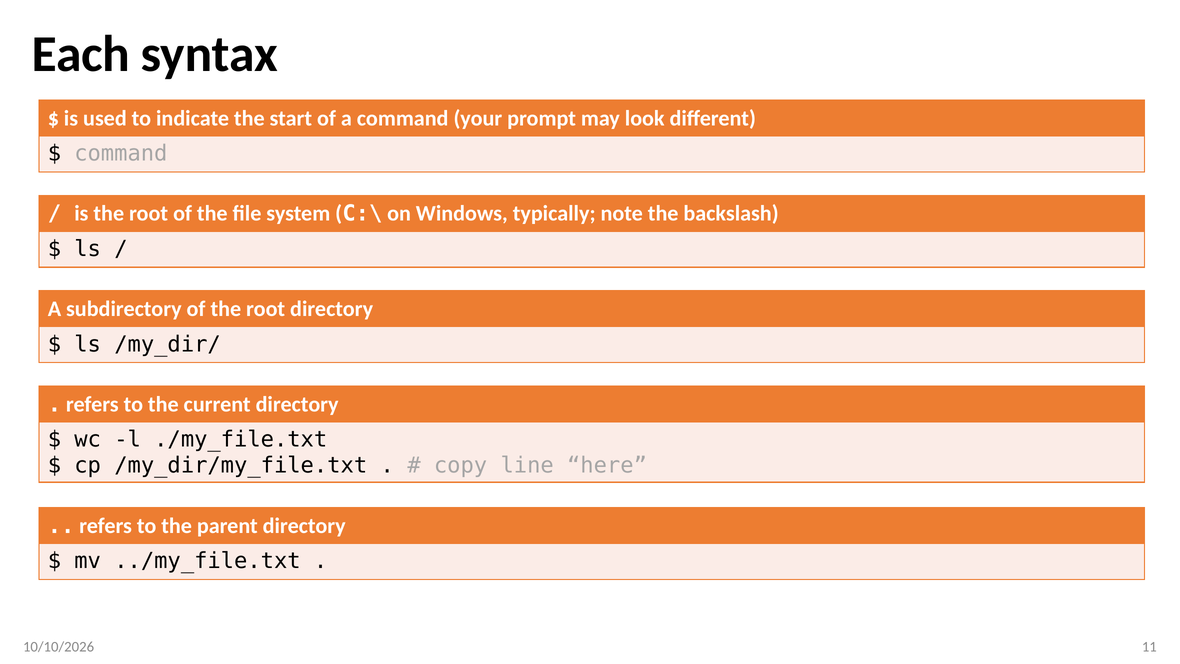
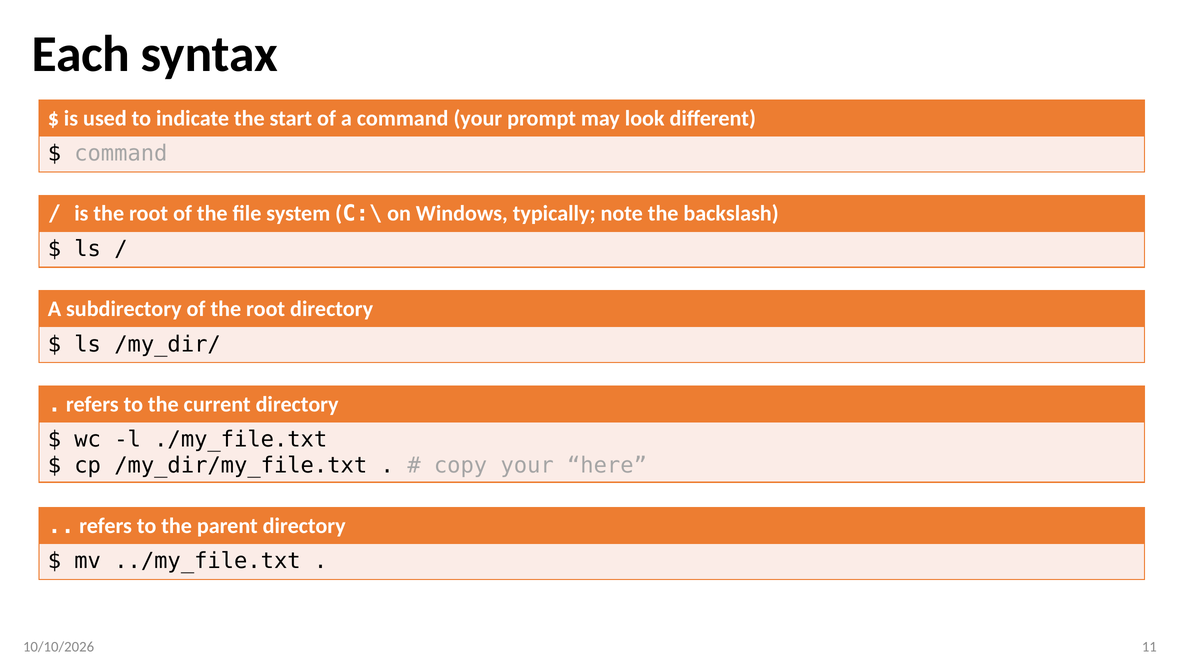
copy line: line -> your (527, 465)
